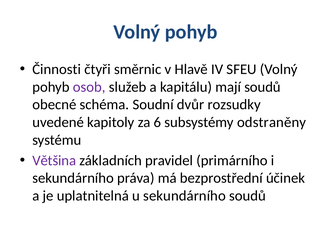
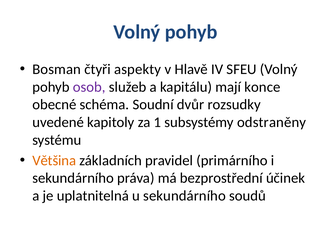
Činnosti: Činnosti -> Bosman (57, 69)
směrnic: směrnic -> aspekty (138, 69)
mají soudů: soudů -> konce (262, 87)
6: 6 -> 1 (157, 122)
Většina colour: purple -> orange (54, 161)
